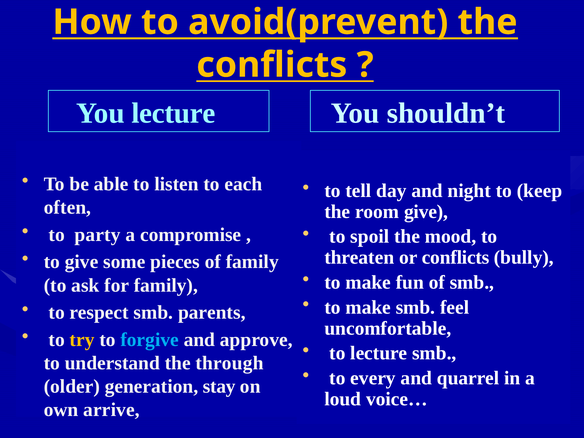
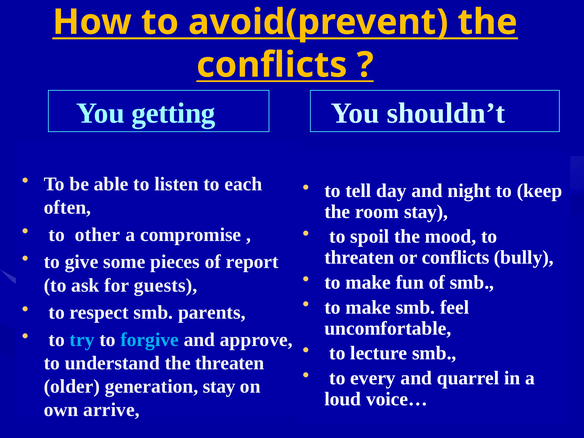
You lecture: lecture -> getting (173, 113)
room give: give -> stay (426, 212)
party: party -> other (97, 235)
of family: family -> report (252, 262)
for family: family -> guests (166, 285)
try colour: yellow -> light blue (82, 340)
the through: through -> threaten (230, 363)
